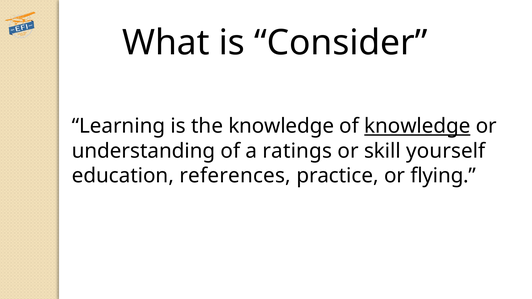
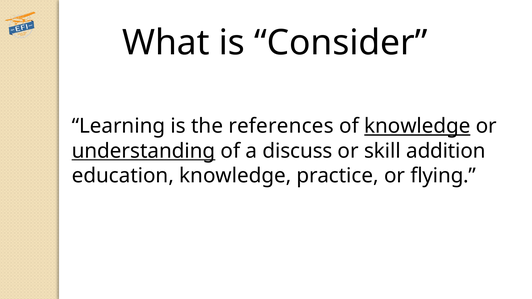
the knowledge: knowledge -> references (281, 126)
understanding underline: none -> present (144, 151)
ratings: ratings -> discuss (297, 151)
yourself: yourself -> addition (446, 151)
education references: references -> knowledge (235, 176)
